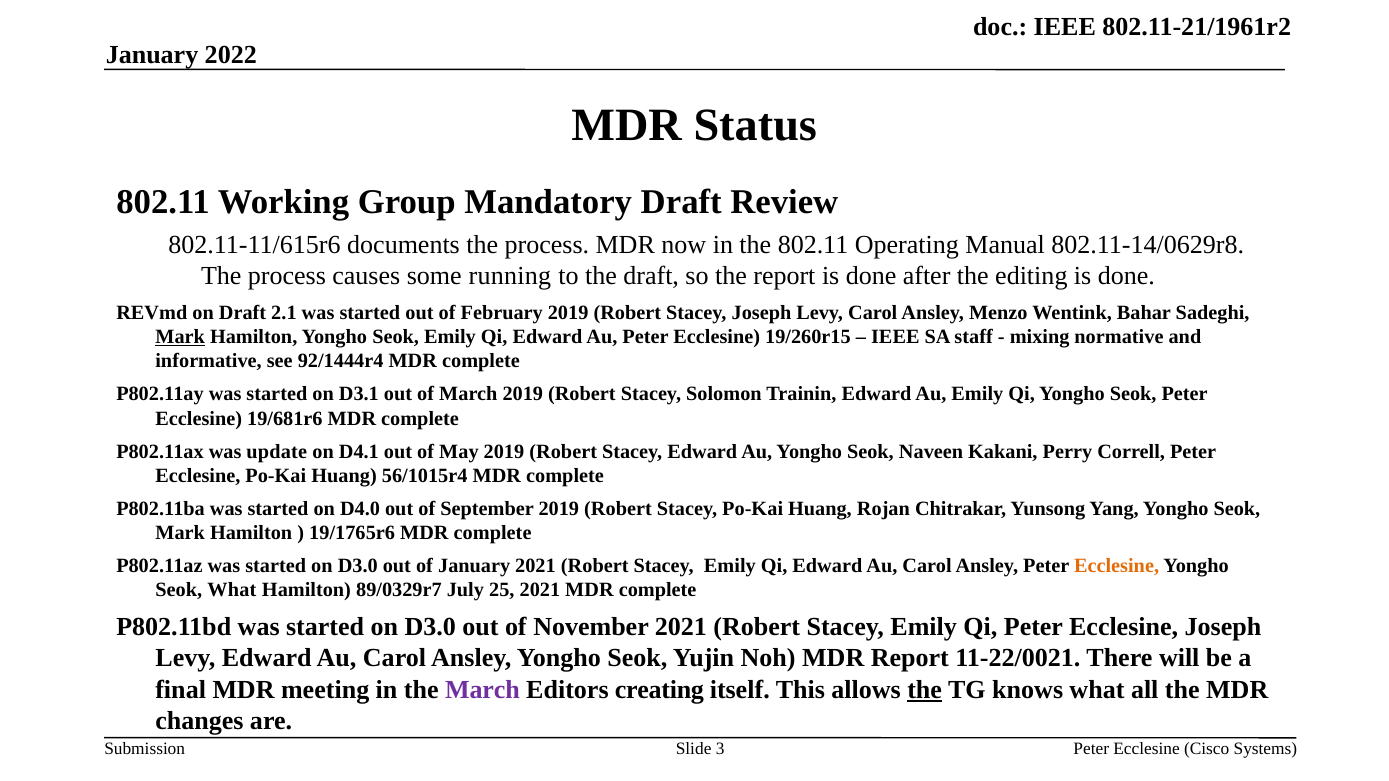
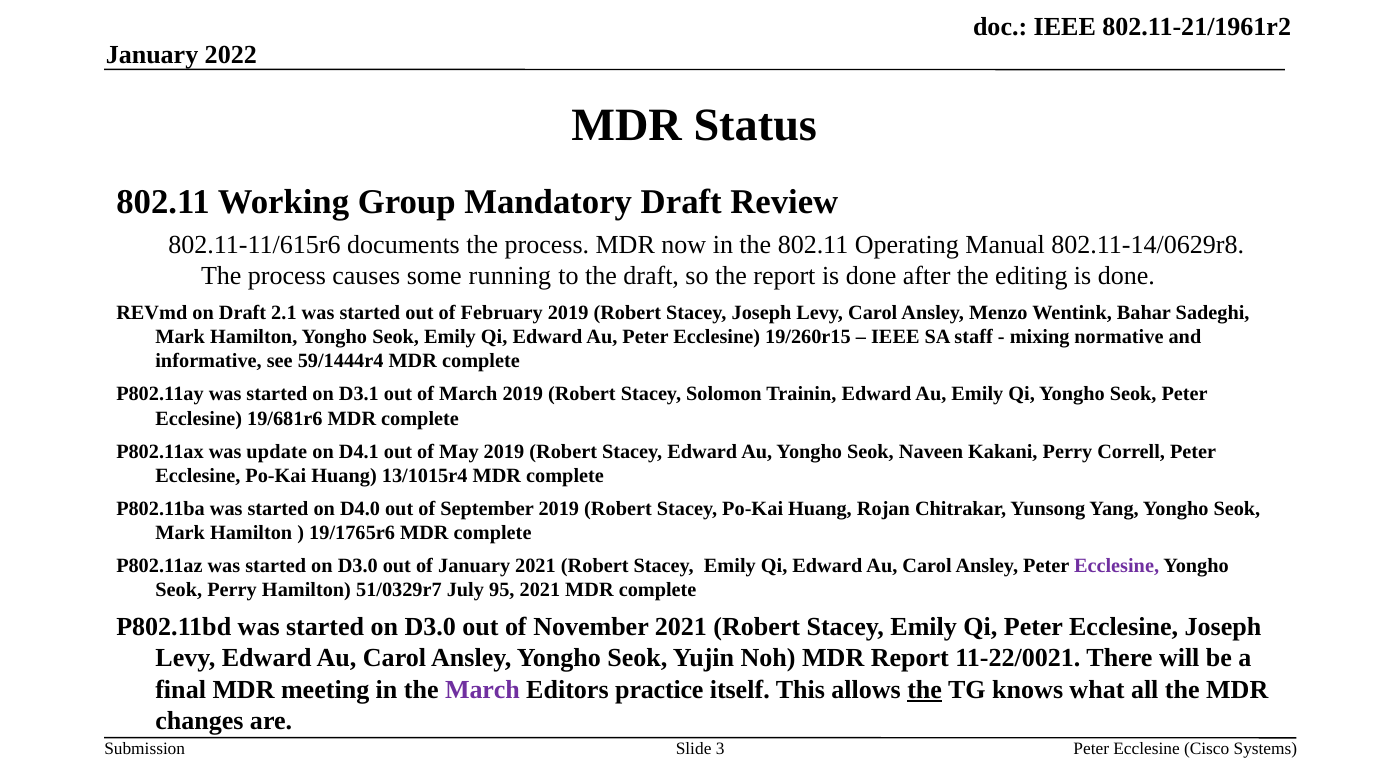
Mark underline: present -> none (180, 337)
92/1444r4: 92/1444r4 -> 59/1444r4 (341, 361)
56/1015r4: 56/1015r4 -> 13/1015r4 (425, 476)
Ecclesine colour: orange -> purple (1117, 566)
Seok What: What -> Perry (232, 591)
89/0329r7: 89/0329r7 -> 51/0329r7 (399, 591)
25: 25 -> 95 (502, 591)
creating: creating -> practice (659, 690)
